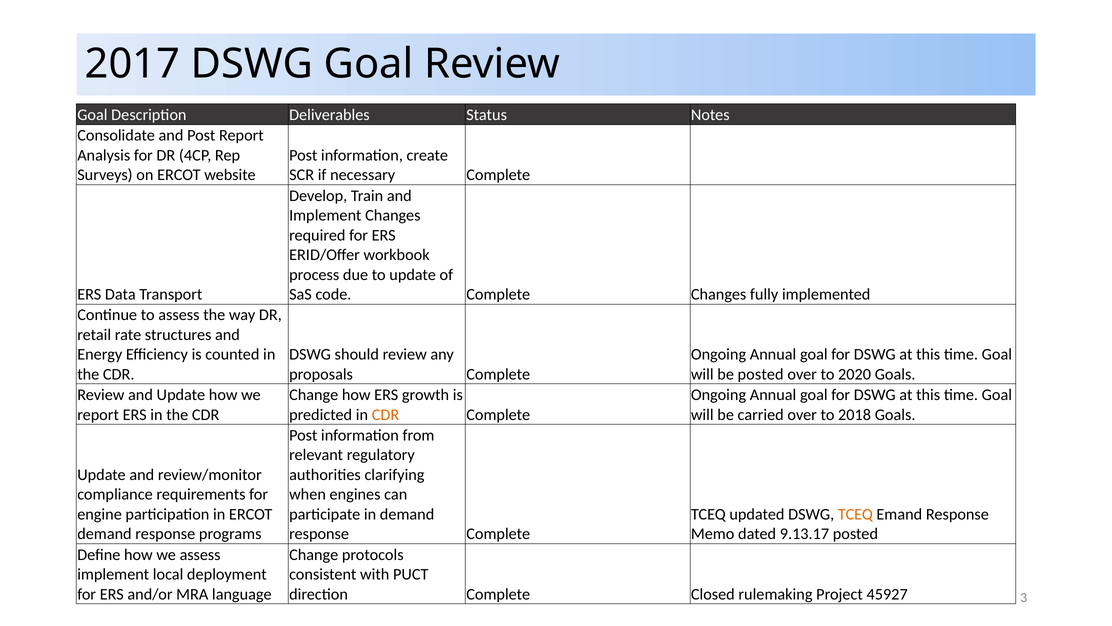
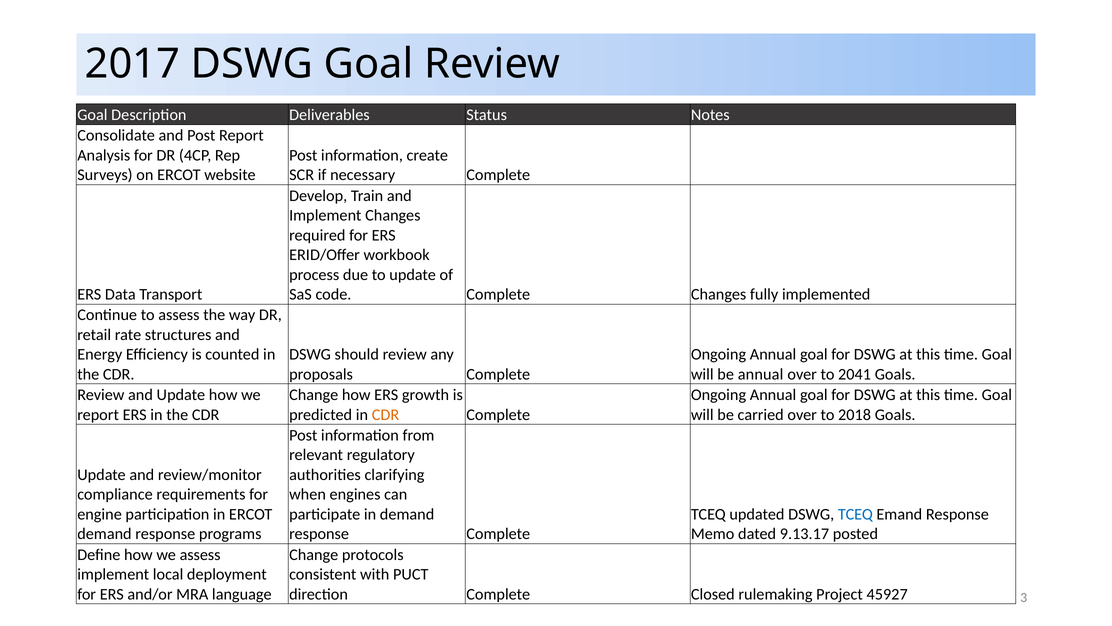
be posted: posted -> annual (761, 374)
2020: 2020 -> 2041 (855, 374)
TCEQ colour: orange -> blue (855, 514)
